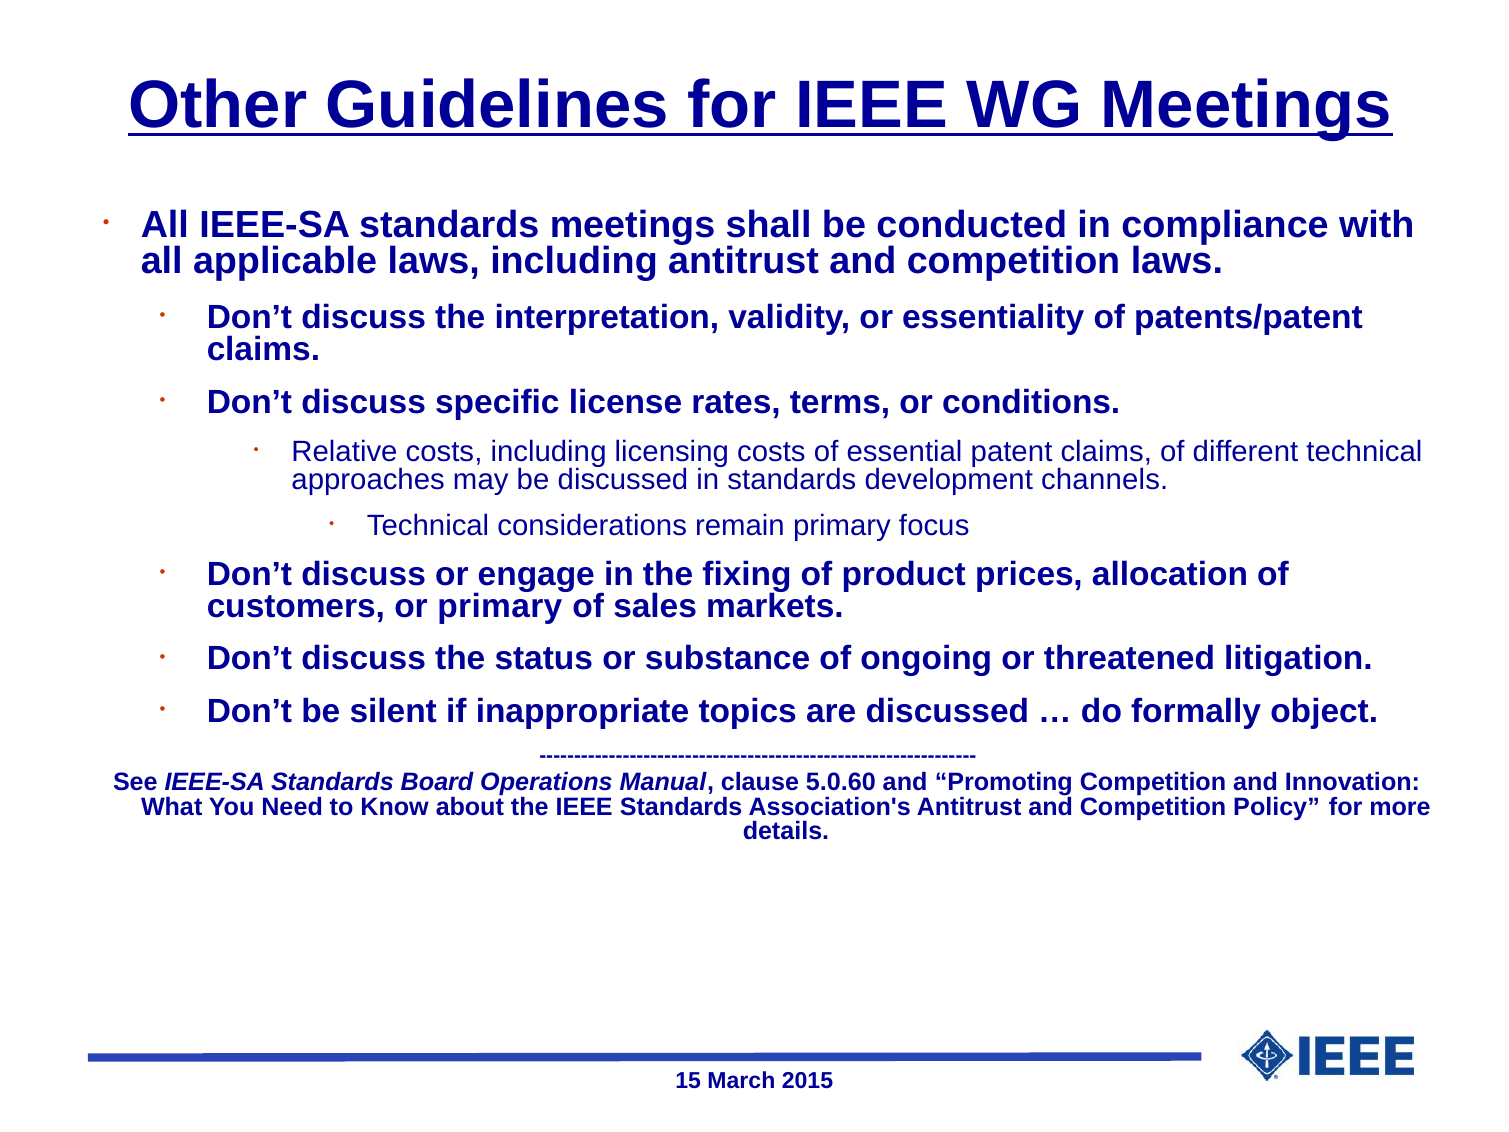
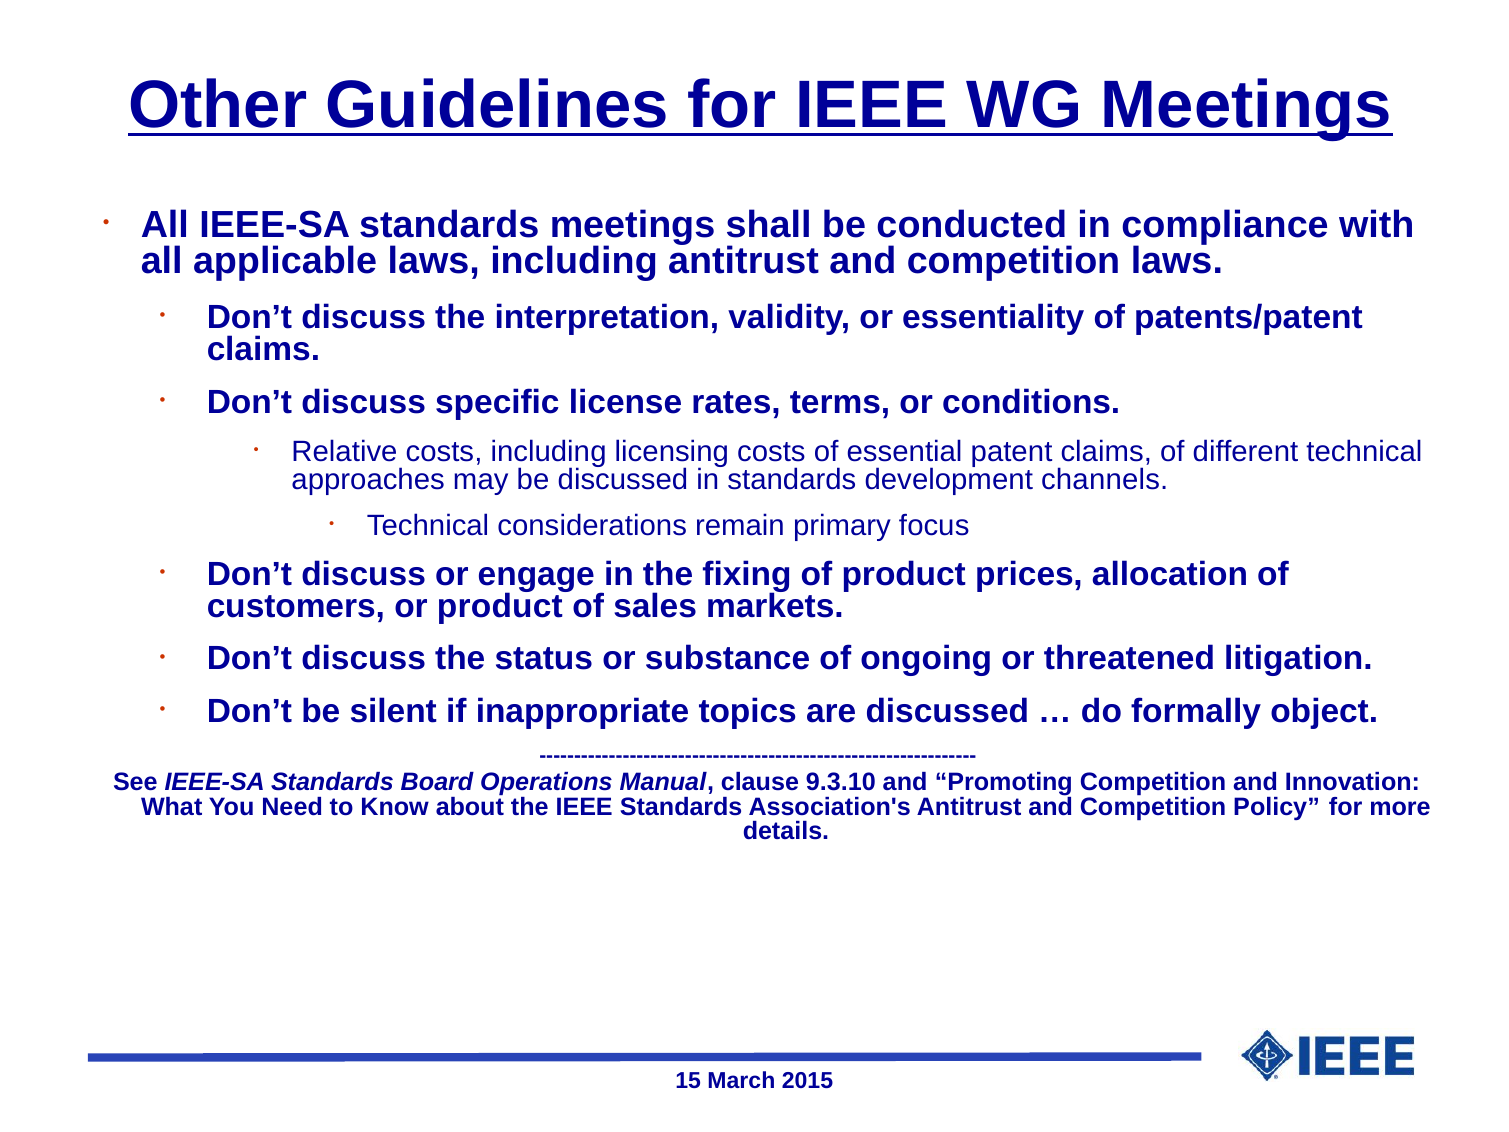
or primary: primary -> product (500, 606)
5.0.60: 5.0.60 -> 9.3.10 (841, 782)
